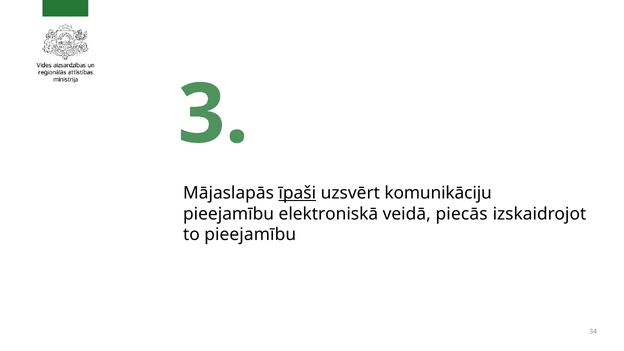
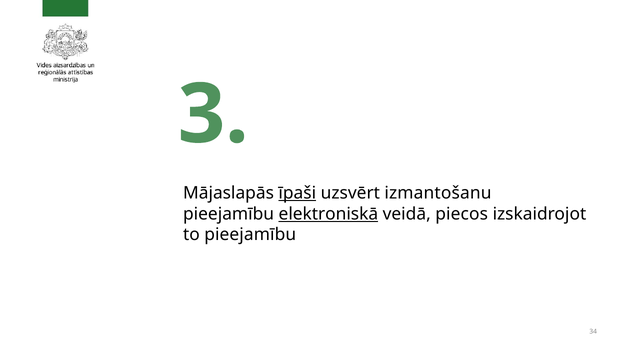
komunikāciju: komunikāciju -> izmantošanu (438, 193)
elektroniskā underline: none -> present (328, 214)
piecās: piecās -> piecos (462, 214)
